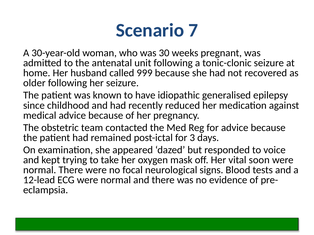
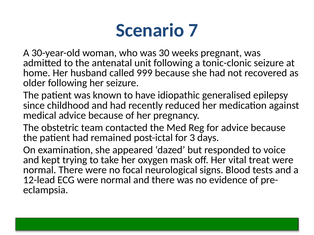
soon: soon -> treat (259, 160)
